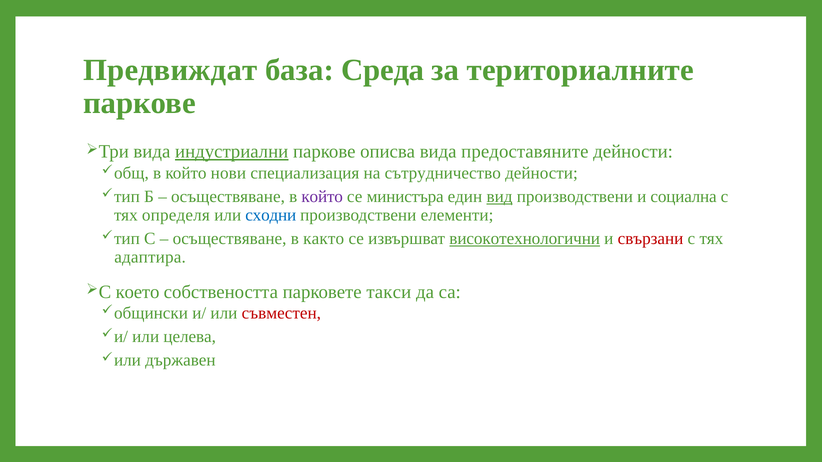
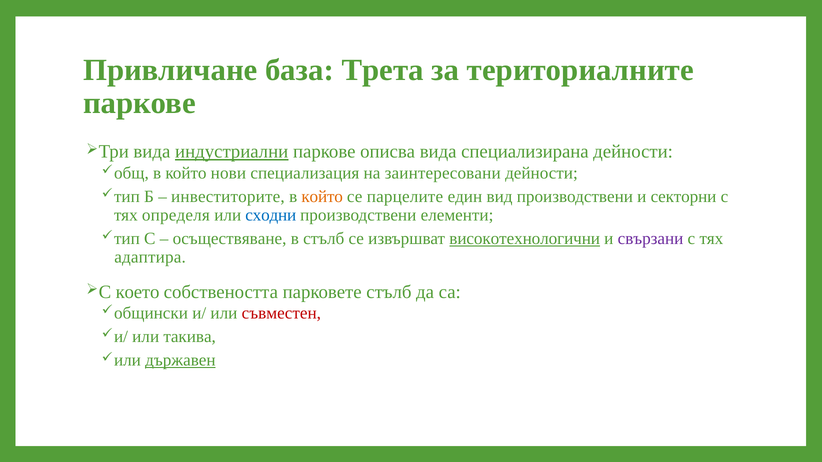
Предвиждат: Предвиждат -> Привличане (170, 70)
Среда: Среда -> Трета (383, 70)
предоставяните: предоставяните -> специализирана (525, 152)
сътрудничество: сътрудничество -> заинтересовани (443, 173)
осъществяване: осъществяване -> инвеститорите (228, 197)
който colour: purple -> orange (322, 197)
министъра: министъра -> парцелите (405, 197)
вид underline: present -> none (500, 197)
социална: социална -> секторни (684, 197)
в както: както -> стълб (324, 239)
свързани colour: red -> purple (651, 239)
парковете такси: такси -> стълб (389, 292)
целева: целева -> такива (190, 337)
държавен underline: none -> present (180, 361)
